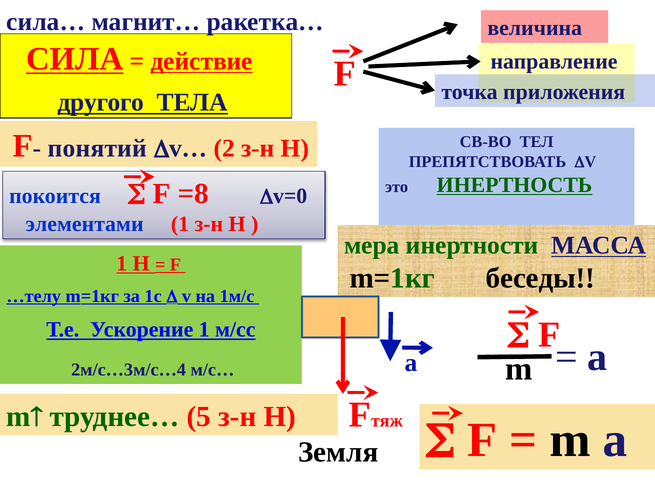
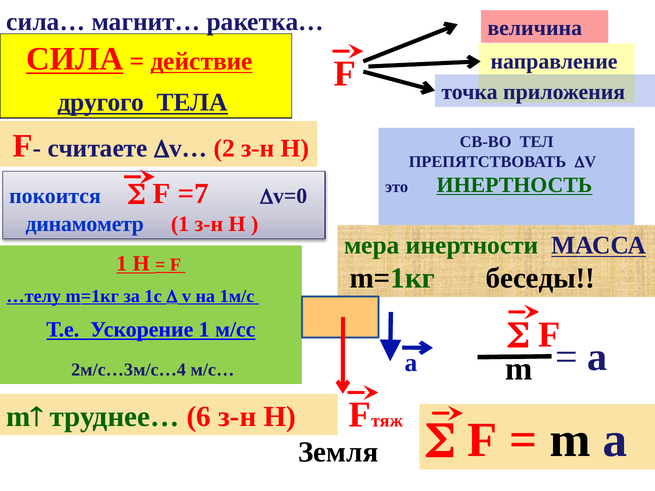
понятий: понятий -> считаете (97, 149)
=8: =8 -> =7 (193, 194)
элементами: элементами -> динамометр (85, 224)
5: 5 -> 6 (199, 417)
